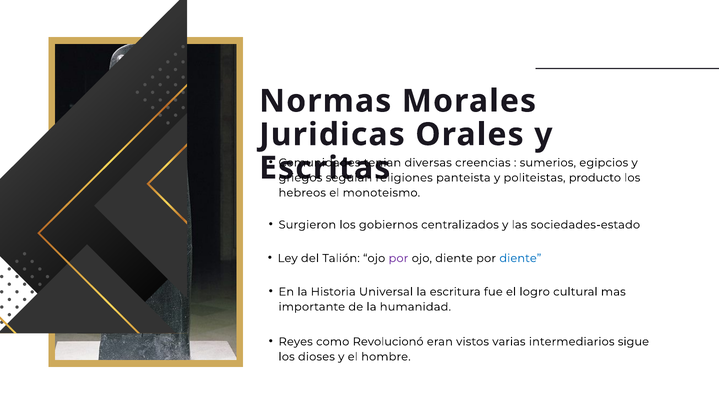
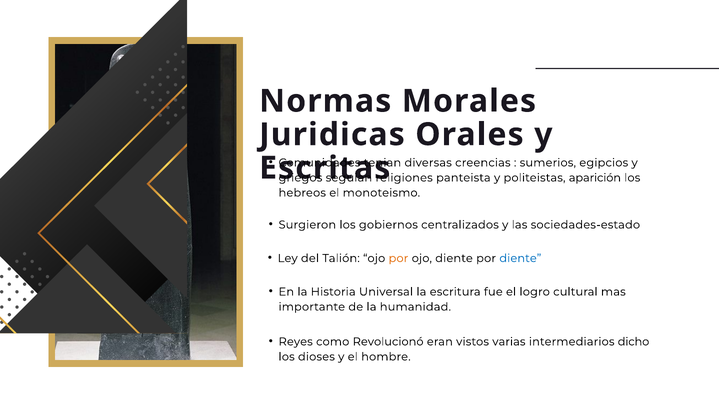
producto: producto -> aparición (595, 178)
por colour: purple -> orange (398, 259)
sigue: sigue -> dicho (634, 342)
